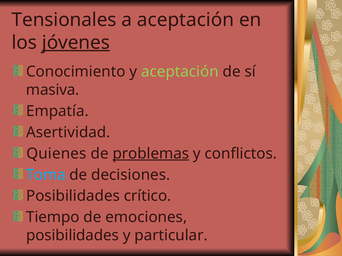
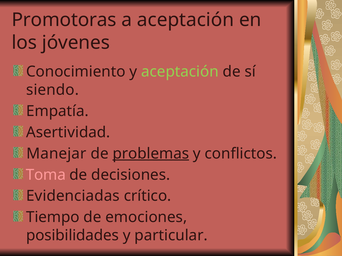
Tensionales: Tensionales -> Promotoras (64, 20)
jóvenes underline: present -> none (76, 43)
masiva: masiva -> siendo (52, 90)
Quienes: Quienes -> Manejar (56, 154)
Toma colour: light blue -> pink (46, 175)
Posibilidades: Posibilidades -> Evidenciadas (73, 196)
